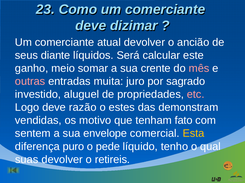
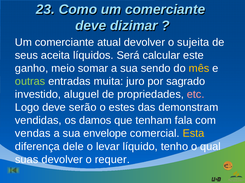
ancião: ancião -> sujeita (193, 42)
diante: diante -> aceita (56, 56)
crente: crente -> sendo (156, 69)
mês colour: pink -> yellow (199, 69)
outras colour: pink -> light green (30, 82)
razão: razão -> serão (83, 108)
motivo: motivo -> damos (95, 121)
fato: fato -> fala (184, 121)
sentem: sentem -> vendas (33, 134)
puro: puro -> dele (73, 147)
pede: pede -> levar (108, 147)
retireis: retireis -> requer (112, 160)
